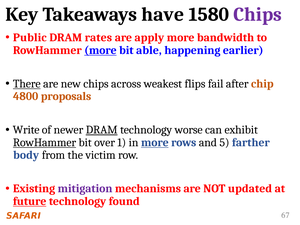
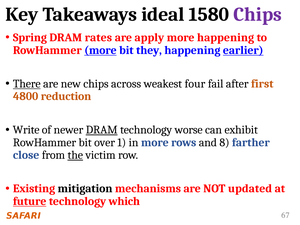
have: have -> ideal (163, 14)
Public: Public -> Spring (30, 38)
more bandwidth: bandwidth -> happening (226, 38)
able: able -> they (149, 50)
earlier underline: none -> present (243, 50)
flips: flips -> four (195, 84)
chip: chip -> first (262, 84)
proposals: proposals -> reduction (66, 96)
RowHammer underline: present -> none (45, 142)
more underline: present -> none (155, 142)
5: 5 -> 8 (224, 142)
body: body -> close (26, 155)
the underline: none -> present (75, 155)
mitigation colour: purple -> black (85, 189)
found: found -> which (124, 201)
